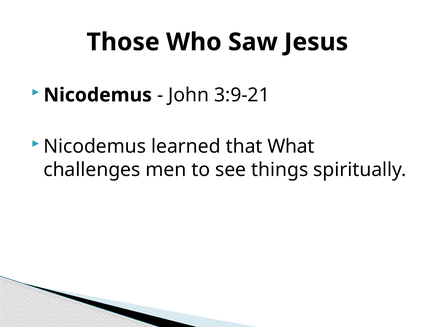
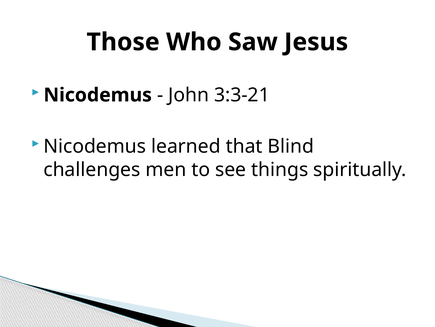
3:9-21: 3:9-21 -> 3:3-21 (242, 95)
What: What -> Blind (291, 146)
